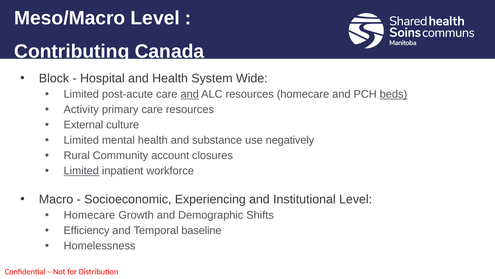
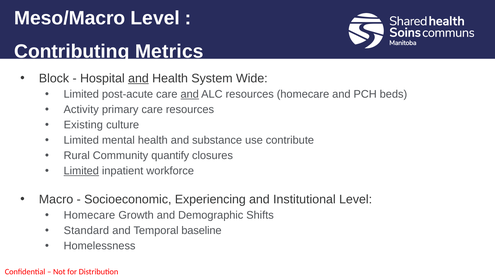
Canada: Canada -> Metrics (169, 51)
and underline: none -> present (138, 78)
beds underline: present -> none (393, 94)
External: External -> Existing (83, 125)
negatively: negatively -> contribute (290, 140)
account: account -> quantify (170, 155)
Efficiency: Efficiency -> Standard (86, 230)
